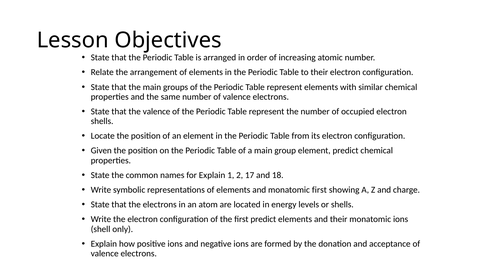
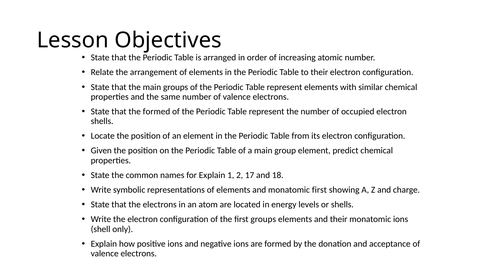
the valence: valence -> formed (156, 112)
first predict: predict -> groups (263, 220)
